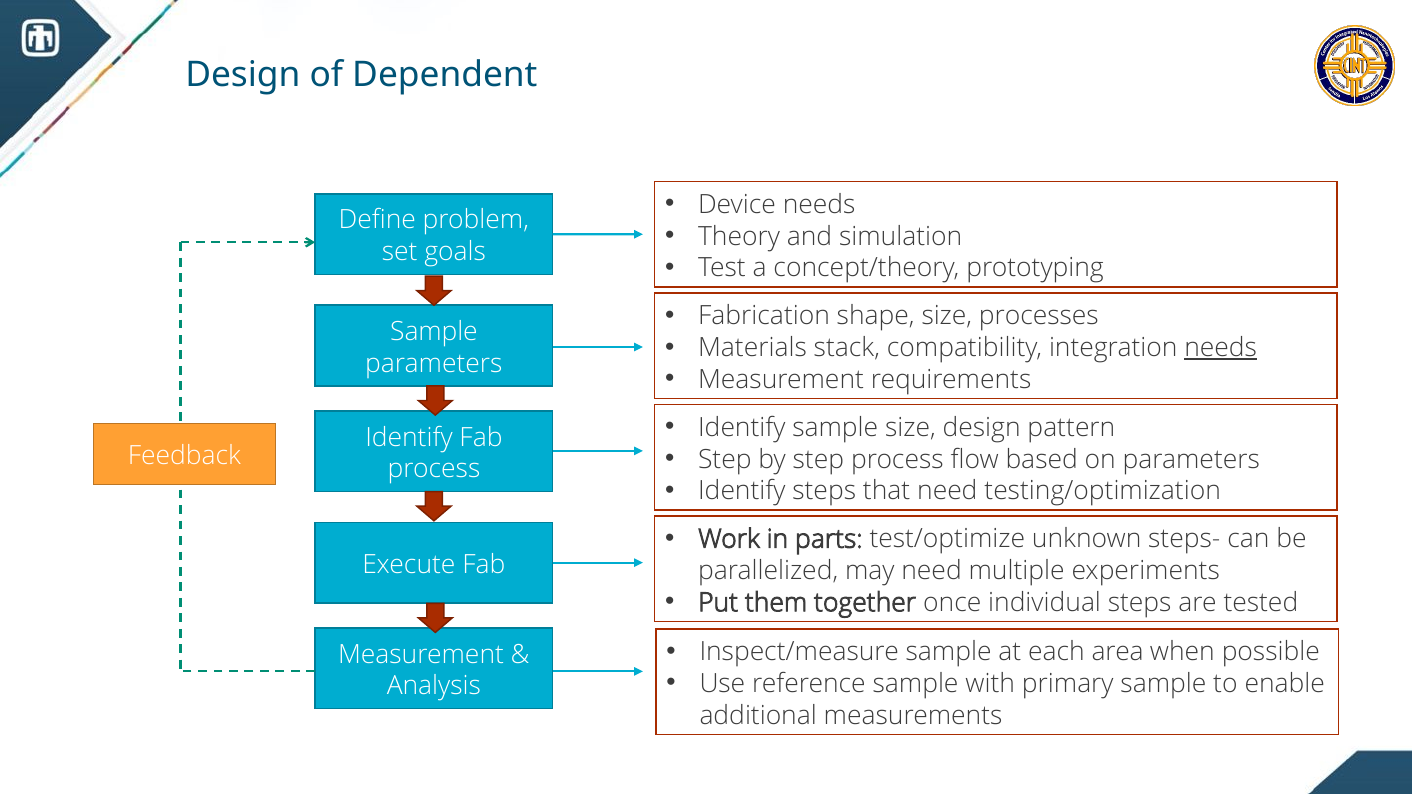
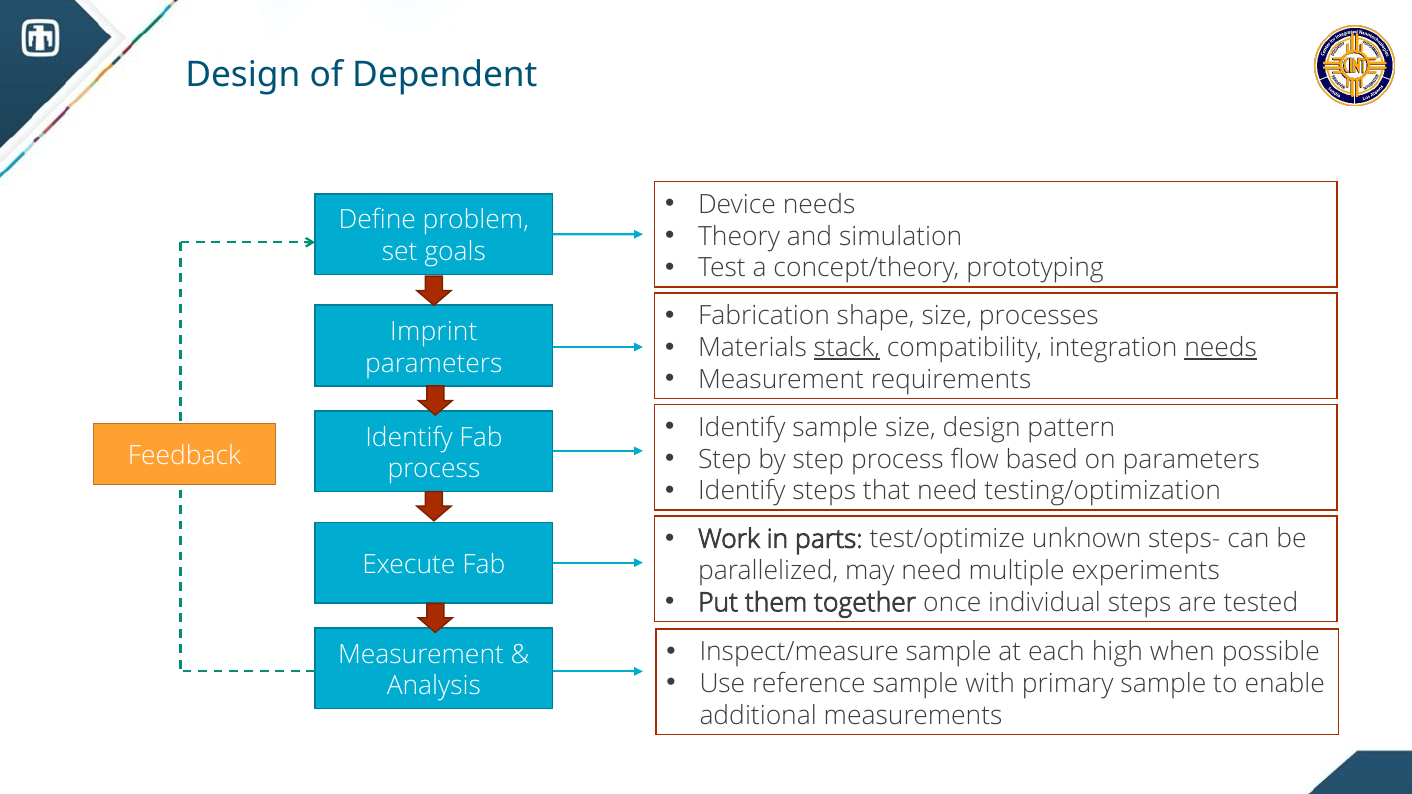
Sample: Sample -> Imprint (434, 332)
stack underline: none -> present (847, 348)
area: area -> high (1117, 652)
